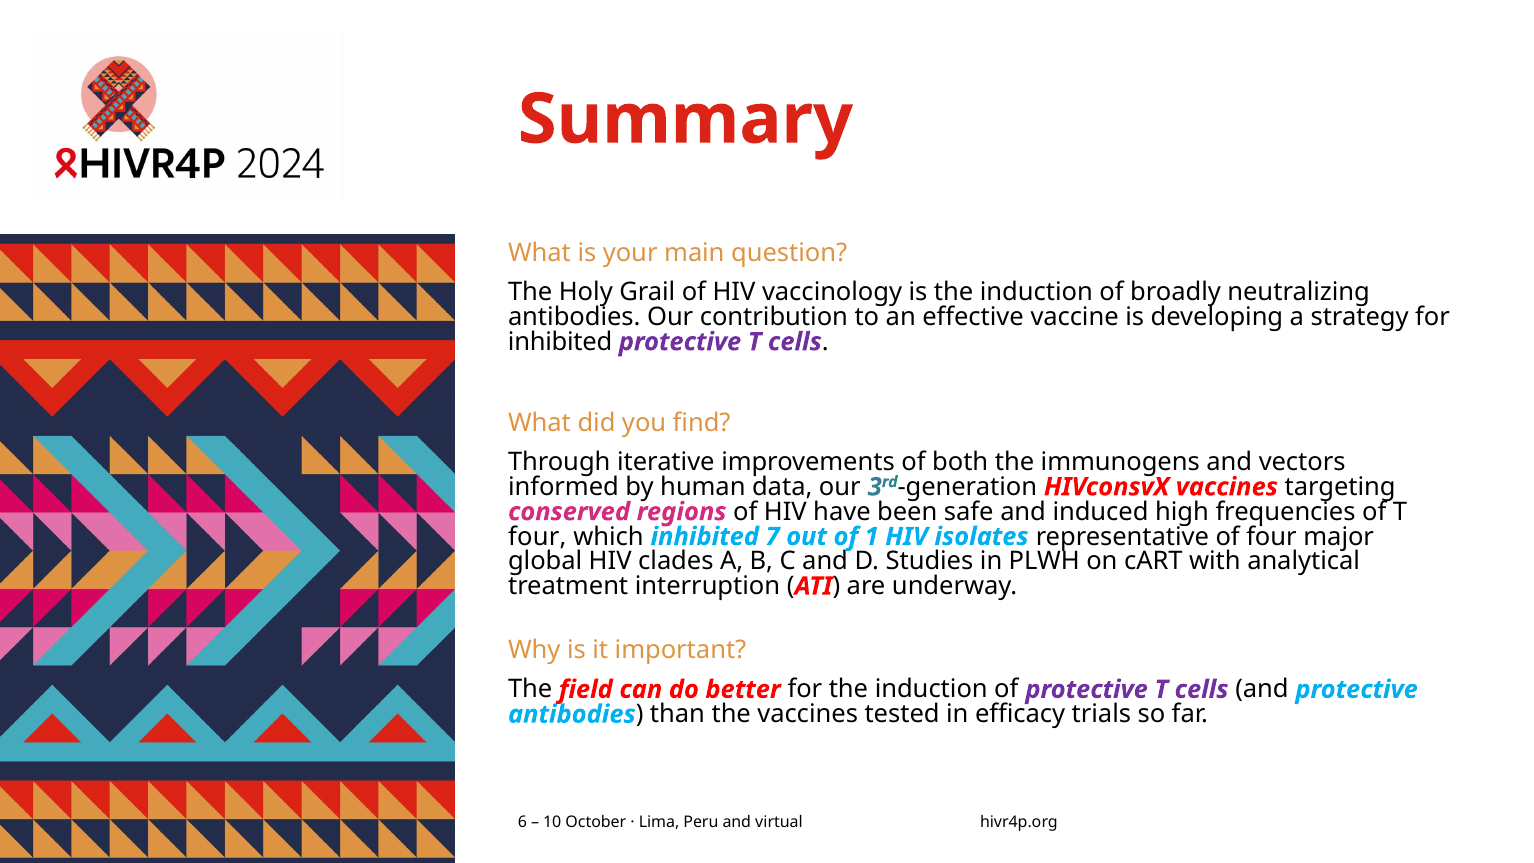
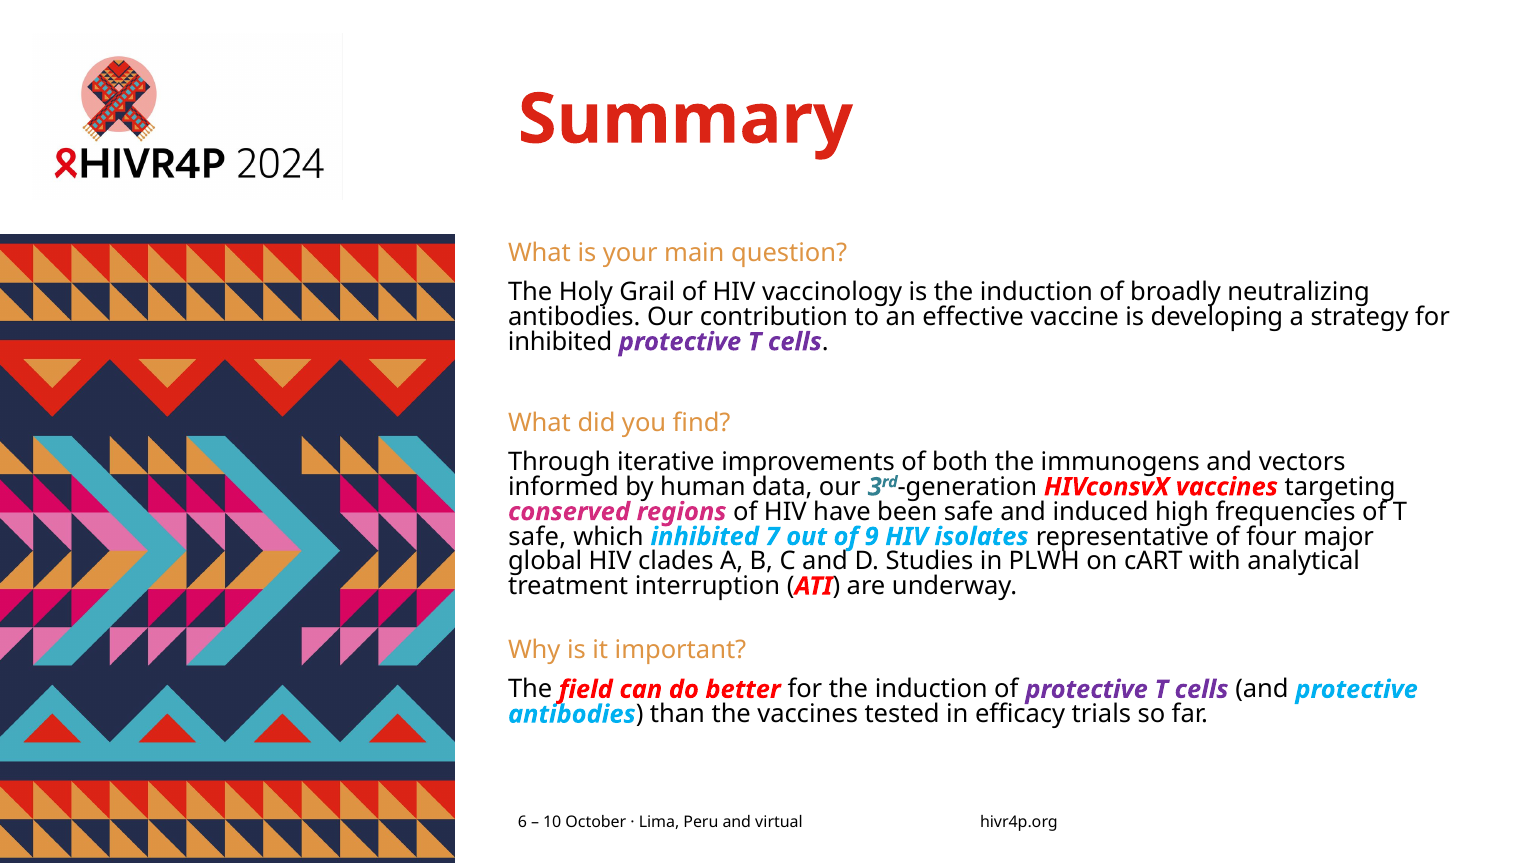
four: four -> safe (537, 537)
1: 1 -> 9 (872, 537)
